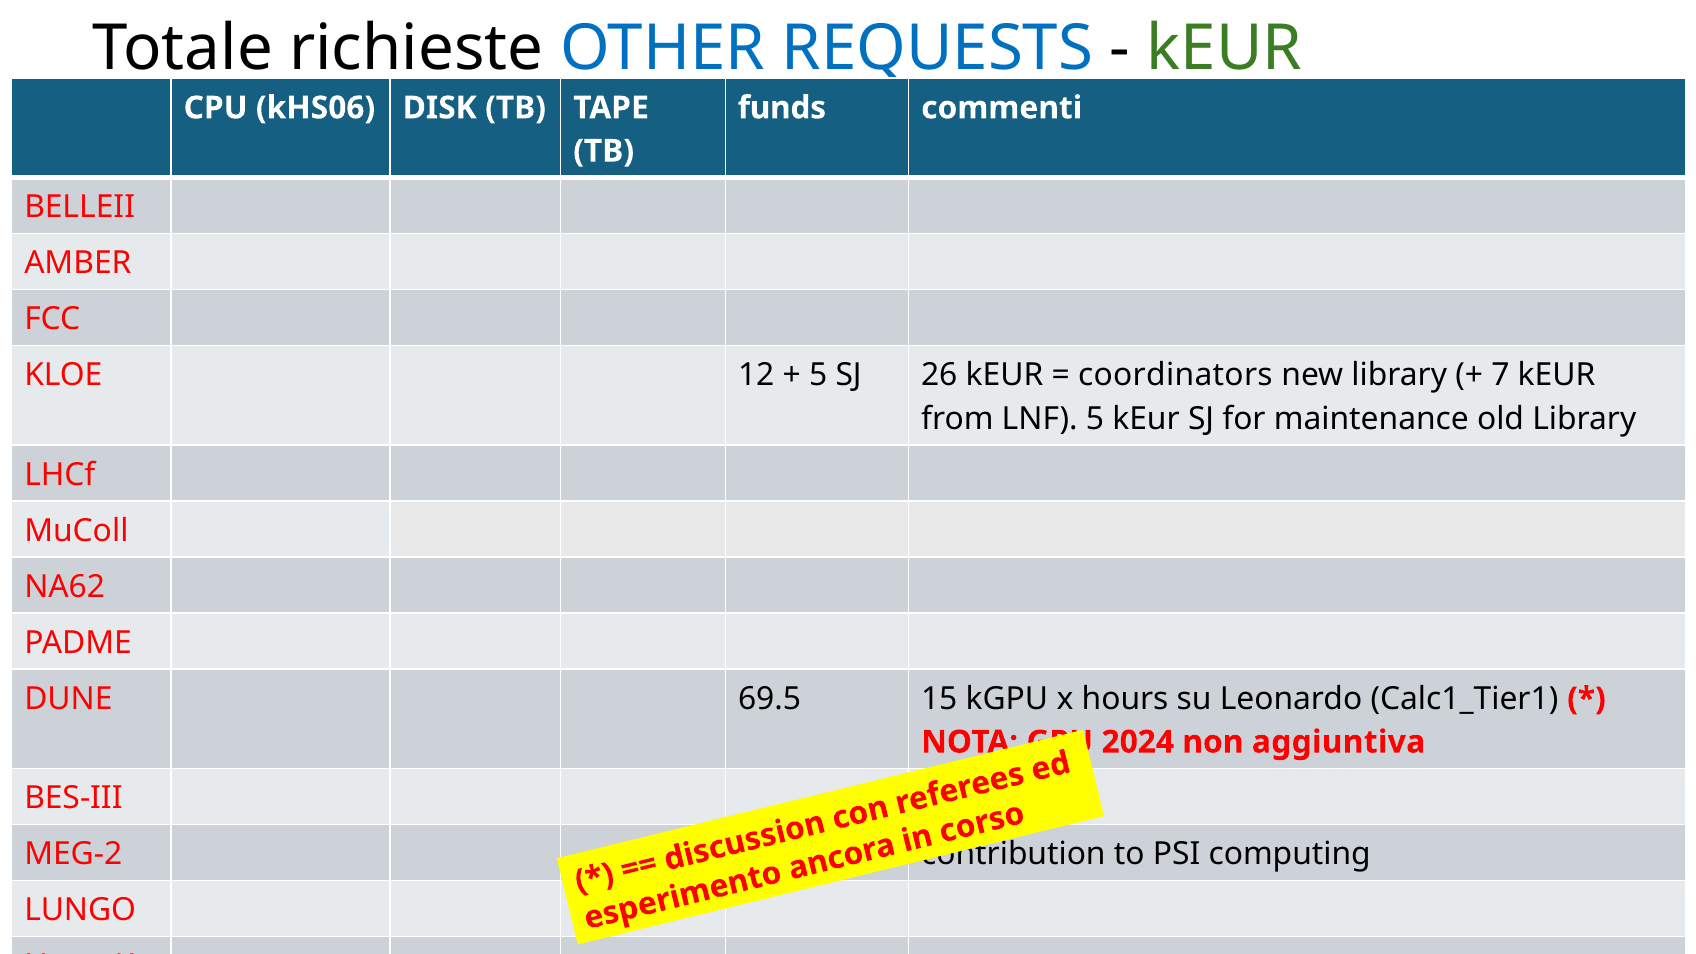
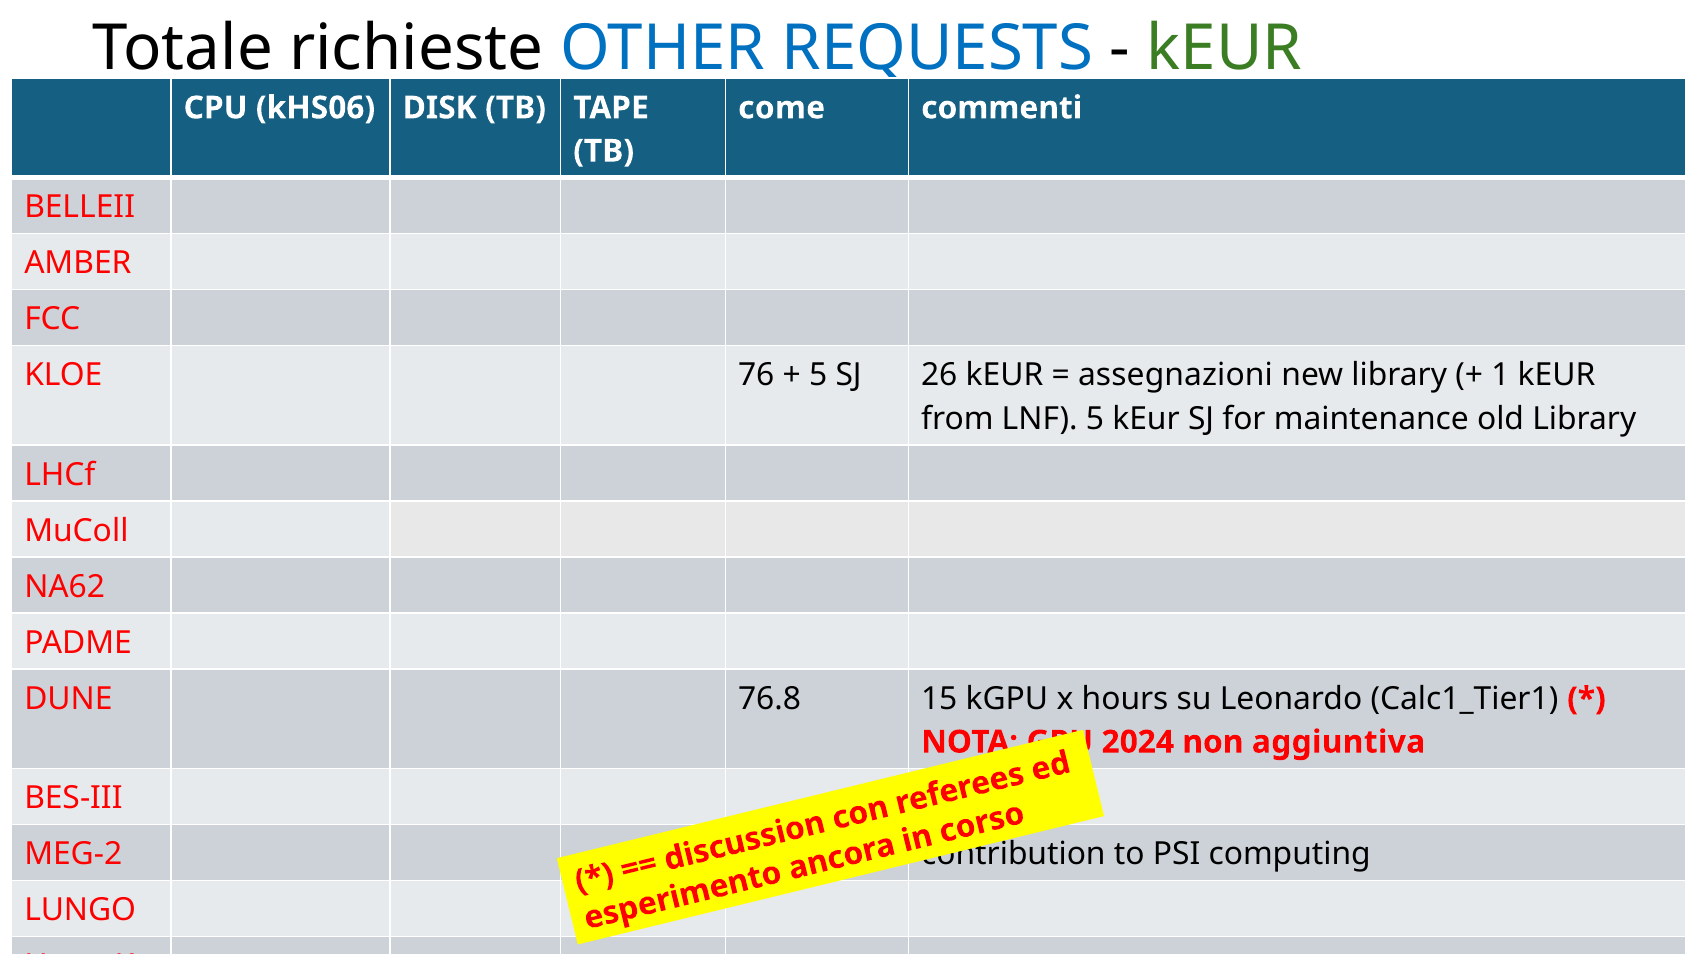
funds: funds -> come (782, 108)
12: 12 -> 76 (756, 375)
coordinators: coordinators -> assegnazioni (1175, 375)
7: 7 -> 1 (1500, 375)
69.5: 69.5 -> 76.8 (770, 699)
